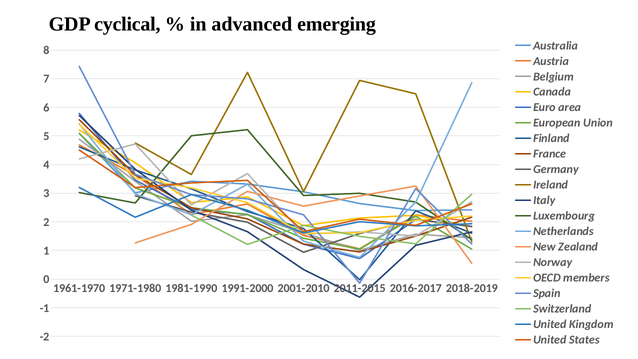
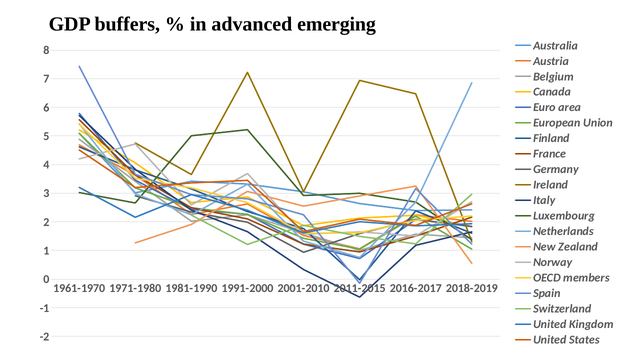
cyclical: cyclical -> buffers (127, 24)
